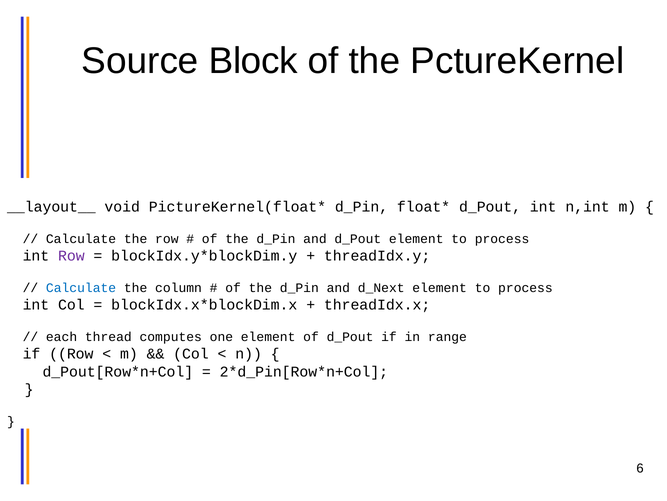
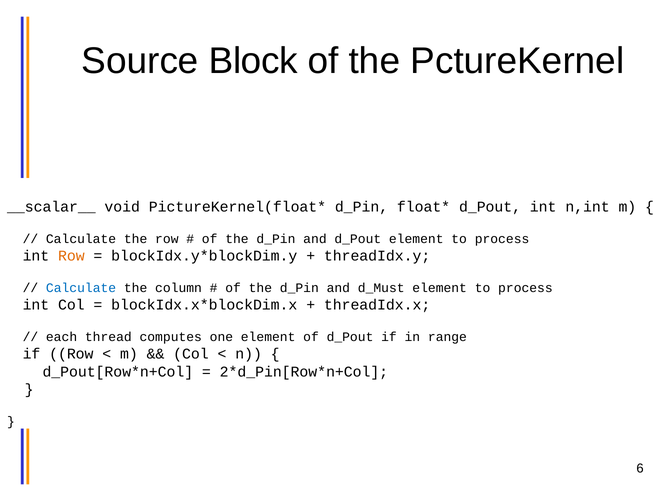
__layout__: __layout__ -> __scalar__ (51, 207)
Row colour: purple -> orange (71, 256)
d_Next: d_Next -> d_Must (381, 288)
